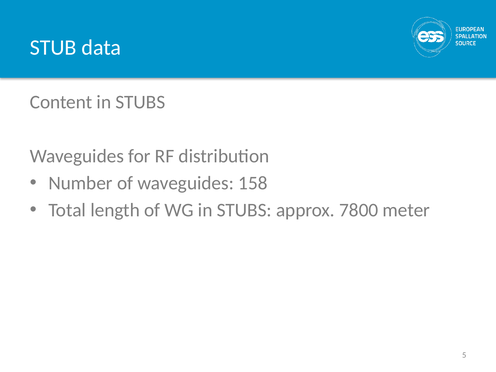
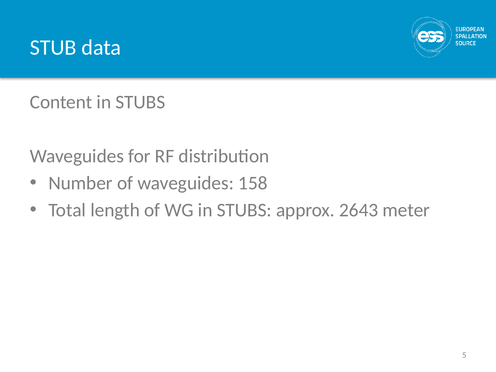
7800: 7800 -> 2643 (359, 210)
